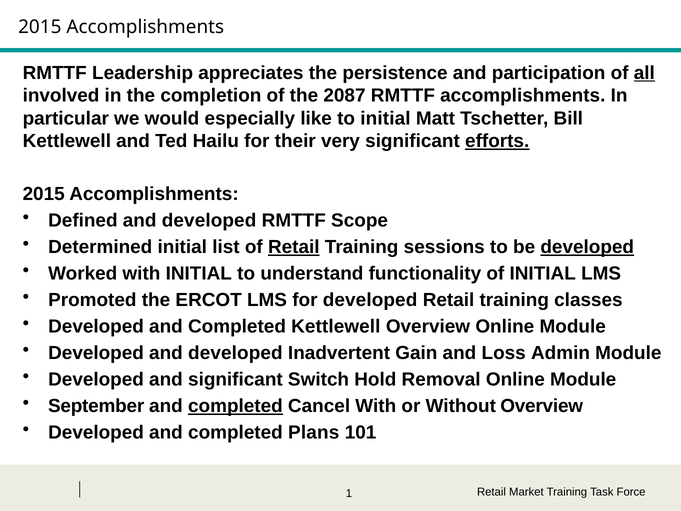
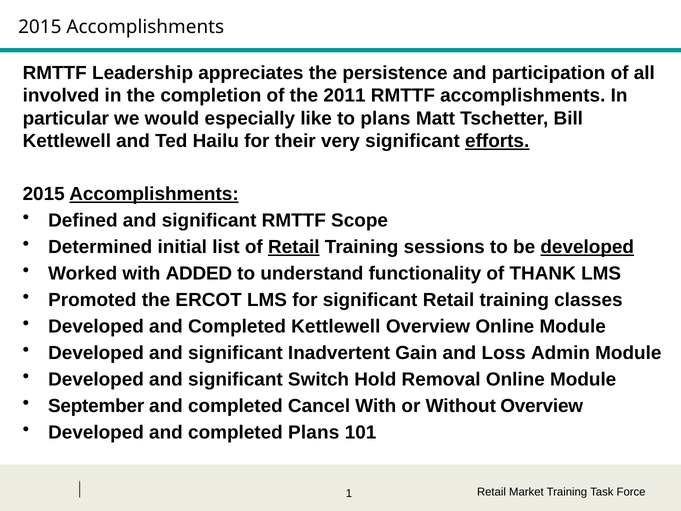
all underline: present -> none (644, 73)
2087: 2087 -> 2011 (344, 96)
to initial: initial -> plans (385, 118)
Accomplishments underline: none -> present (154, 194)
Defined and developed: developed -> significant (209, 220)
with INITIAL: INITIAL -> ADDED (199, 273)
of INITIAL: INITIAL -> THANK (543, 273)
for developed: developed -> significant (370, 300)
developed: developed -> significant (235, 353)
completed underline: present -> none (235, 406)
